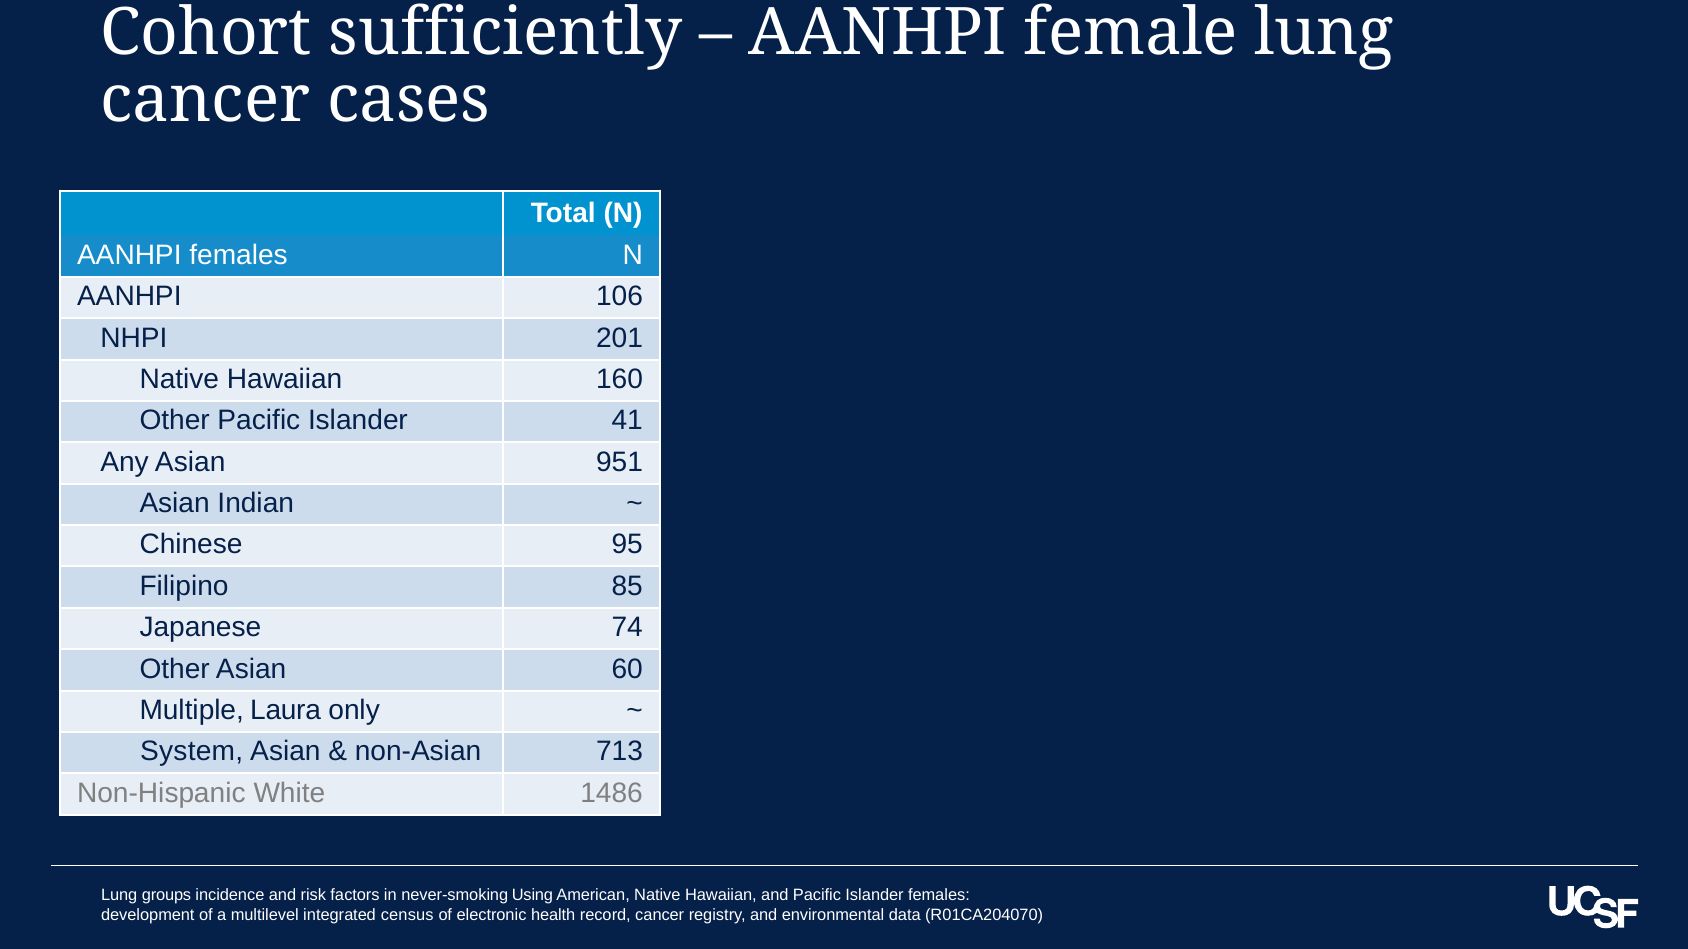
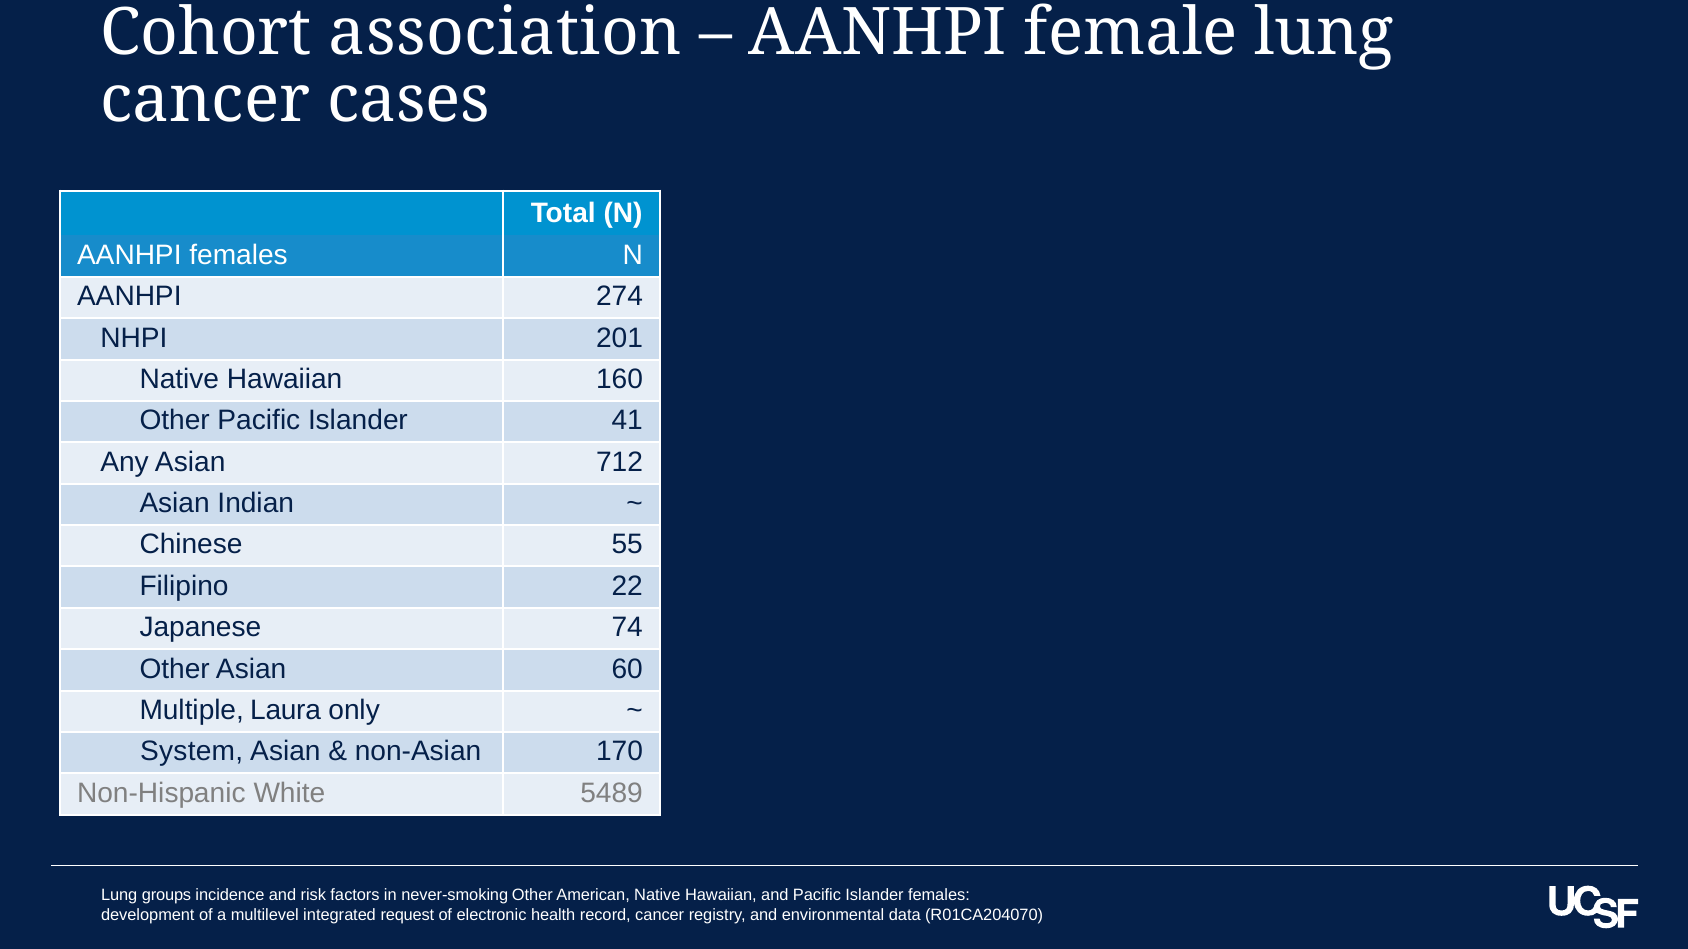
sufficiently: sufficiently -> association (505, 33)
106: 106 -> 274 (620, 297)
951: 951 -> 712 (620, 462)
95: 95 -> 55 (627, 545)
85: 85 -> 22 (627, 586)
713: 713 -> 170 (620, 752)
1486: 1486 -> 5489 (612, 793)
never-smoking Using: Using -> Other (532, 896)
census: census -> request (407, 916)
